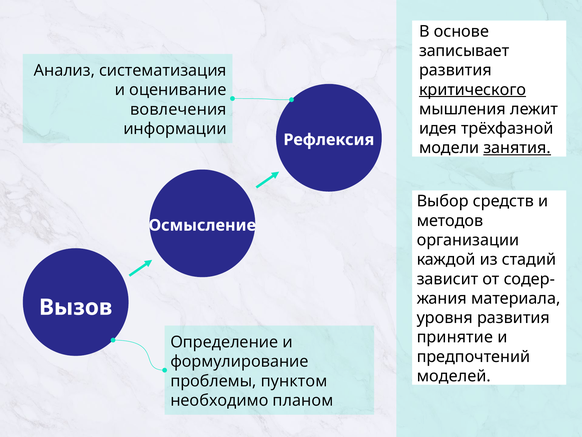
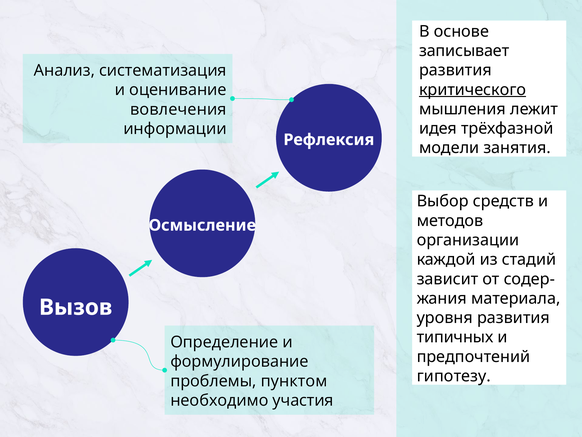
занятия underline: present -> none (517, 148)
принятие: принятие -> типичных (455, 337)
моделей: моделей -> гипотезу (454, 376)
планом: планом -> участия (303, 400)
